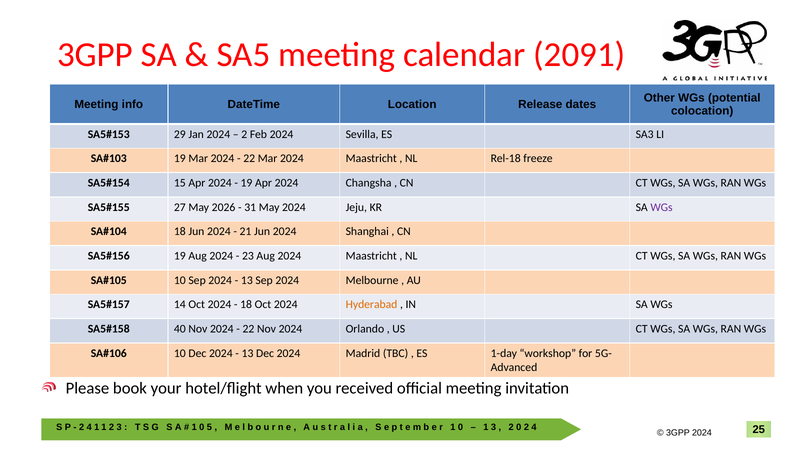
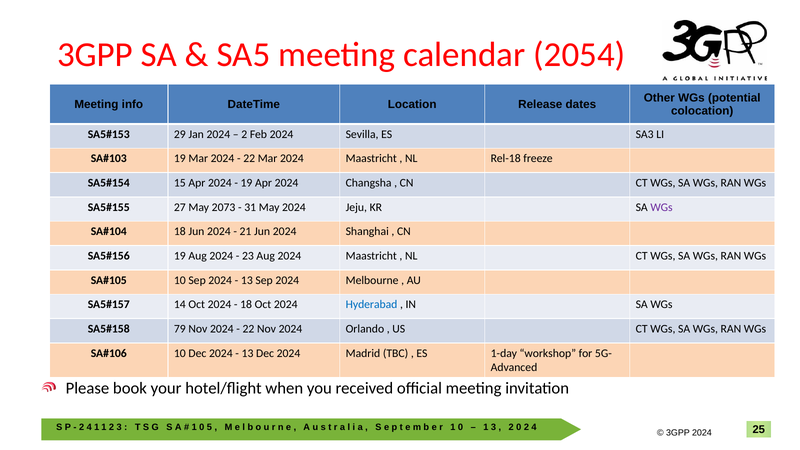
2091: 2091 -> 2054 (579, 55)
2026: 2026 -> 2073 (224, 207)
Hyderabad colour: orange -> blue (372, 304)
40: 40 -> 79 (180, 329)
